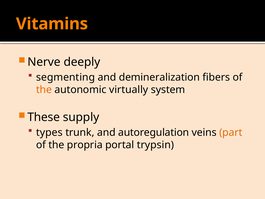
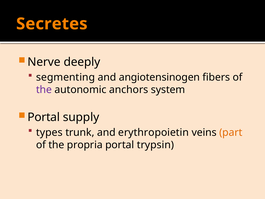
Vitamins: Vitamins -> Secretes (52, 24)
demineralization: demineralization -> angiotensinogen (159, 77)
the colour: orange -> purple (44, 90)
virtually: virtually -> anchors (129, 90)
These: These -> Portal (44, 117)
autoregulation: autoregulation -> erythropoietin (154, 132)
